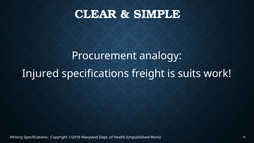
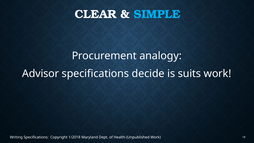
SIMPLE colour: white -> light blue (157, 14)
Injured: Injured -> Advisor (41, 74)
freight: freight -> decide (148, 74)
